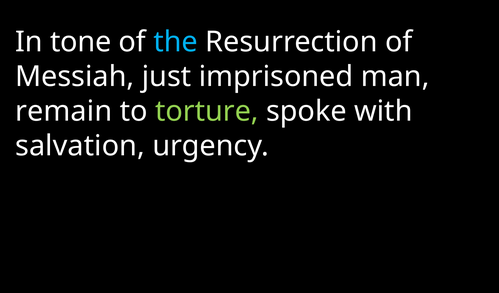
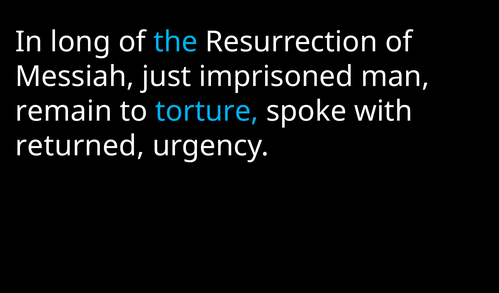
tone: tone -> long (81, 42)
torture colour: light green -> light blue (207, 111)
salvation: salvation -> returned (80, 146)
